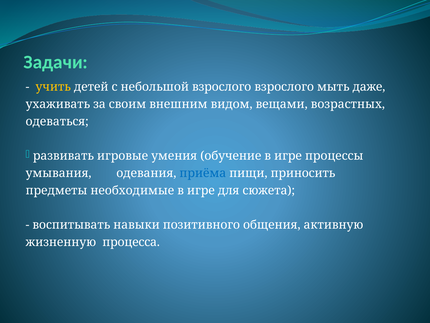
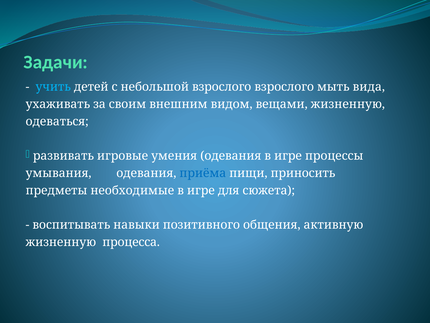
учить colour: yellow -> light blue (53, 87)
даже: даже -> вида (369, 87)
вещами возрастных: возрастных -> жизненную (348, 104)
умения обучение: обучение -> одевания (231, 156)
